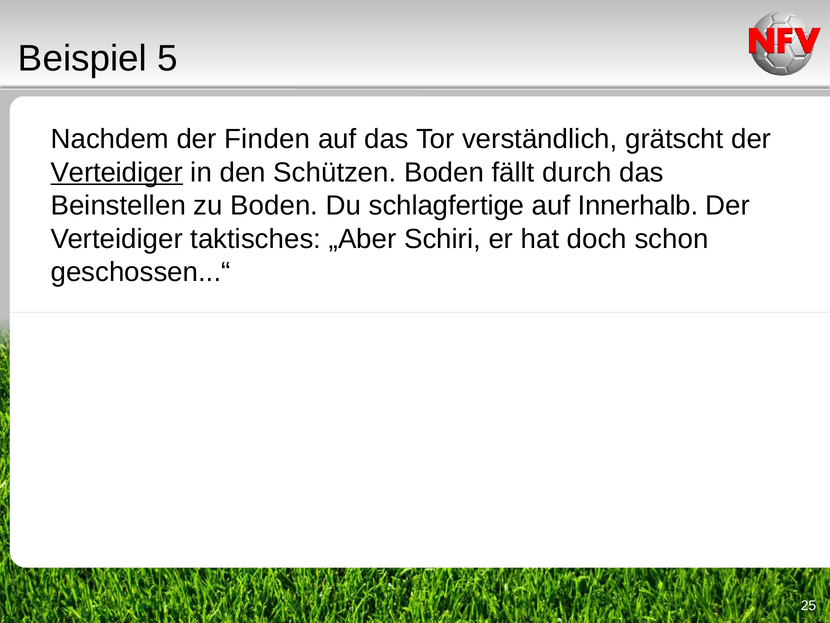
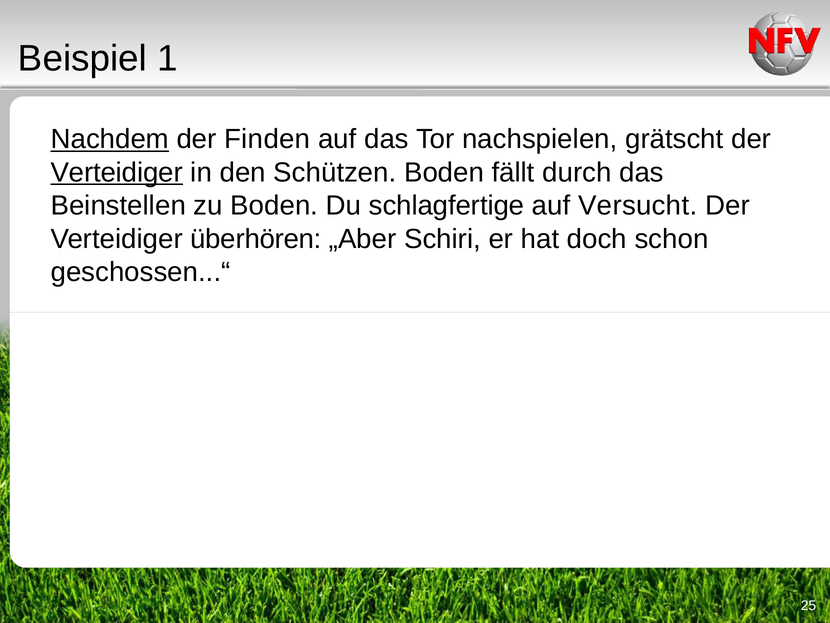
5: 5 -> 1 (168, 59)
Nachdem underline: none -> present (110, 139)
verständlich: verständlich -> nachspielen (540, 139)
Innerhalb: Innerhalb -> Versucht (638, 206)
taktisches: taktisches -> überhören (256, 239)
